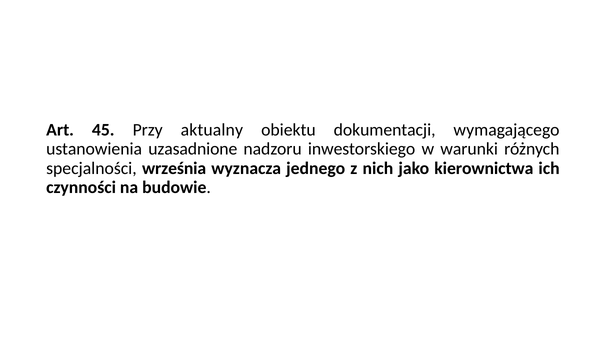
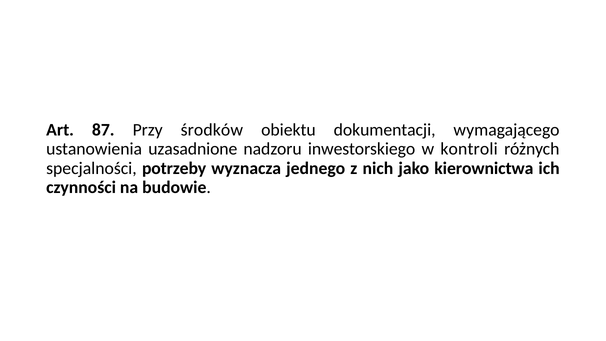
45: 45 -> 87 (103, 130)
aktualny: aktualny -> środków (212, 130)
warunki: warunki -> kontroli (469, 149)
września: września -> potrzeby (174, 168)
